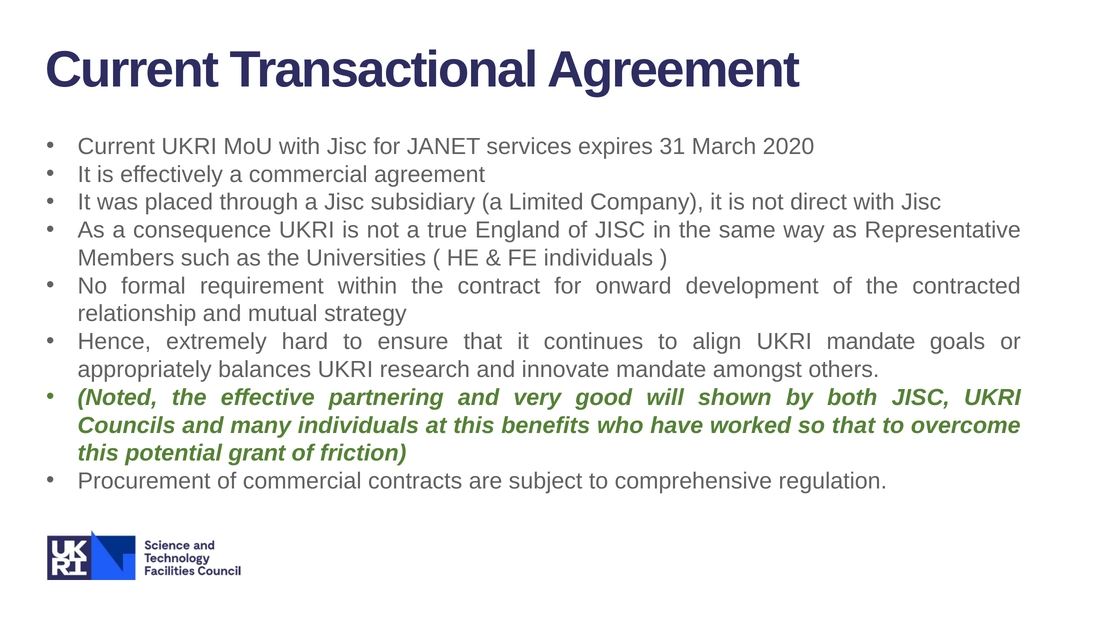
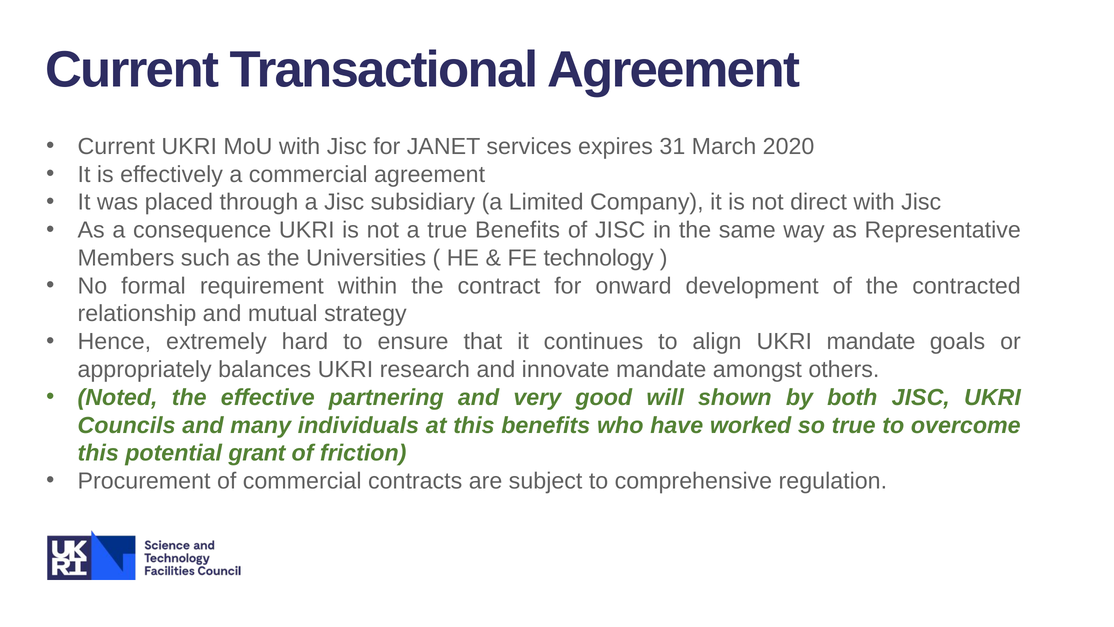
true England: England -> Benefits (518, 230)
FE individuals: individuals -> technology (599, 258)
so that: that -> true (854, 425)
